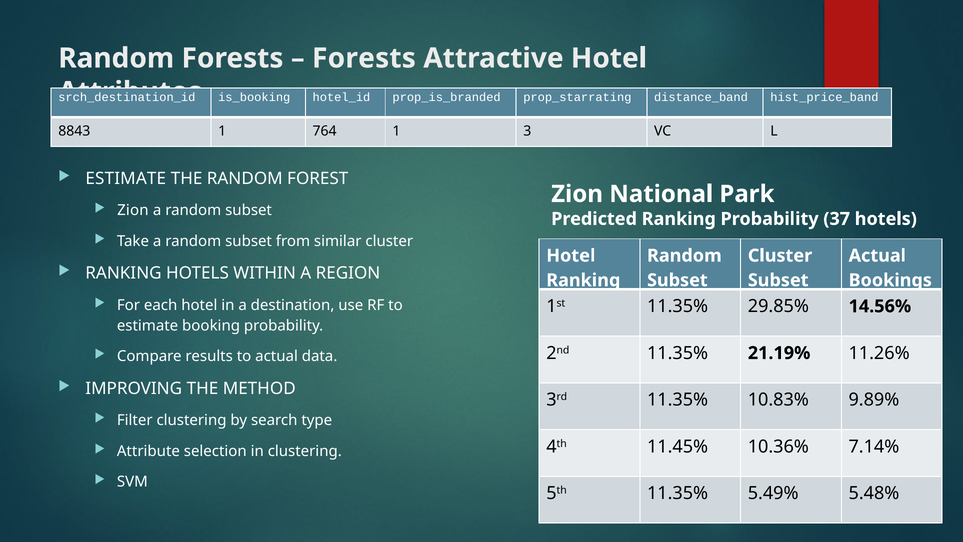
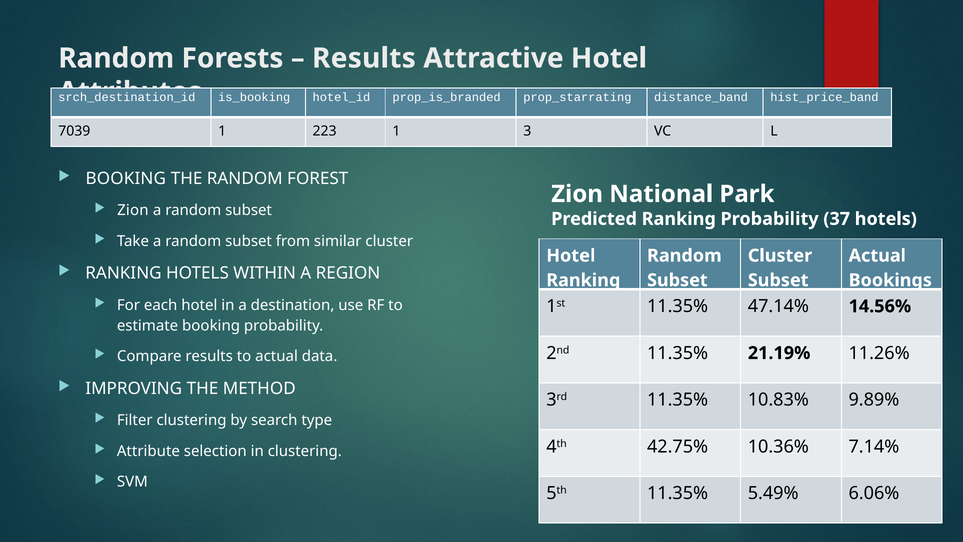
Forests: Forests -> Results (364, 58)
8843: 8843 -> 7039 (74, 131)
764: 764 -> 223 (325, 131)
ESTIMATE: ESTIMATE -> BOOKING (126, 178)
29.85%: 29.85% -> 47.14% (778, 306)
11.45%: 11.45% -> 42.75% (678, 446)
5.48%: 5.48% -> 6.06% (874, 493)
